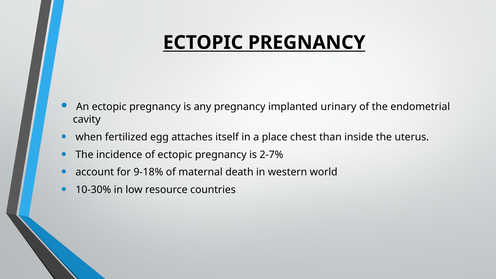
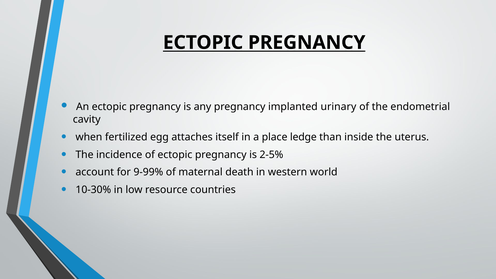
chest: chest -> ledge (303, 137)
2-7%: 2-7% -> 2-5% (271, 155)
9-18%: 9-18% -> 9-99% (148, 172)
